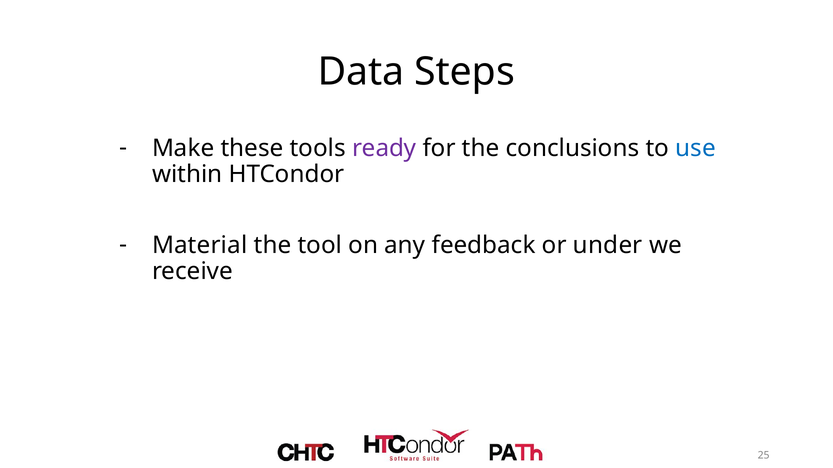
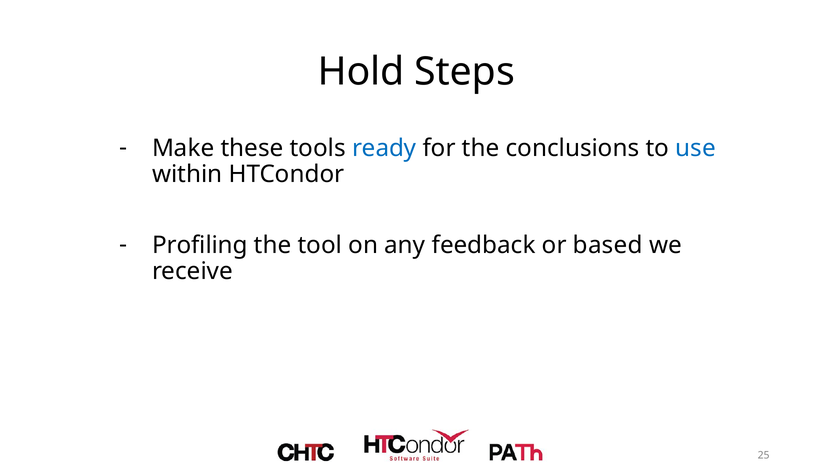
Data: Data -> Hold (361, 72)
ready colour: purple -> blue (384, 148)
Material: Material -> Profiling (200, 246)
under: under -> based (608, 246)
